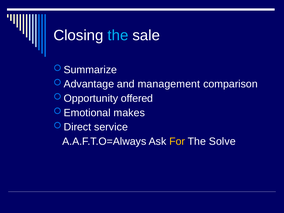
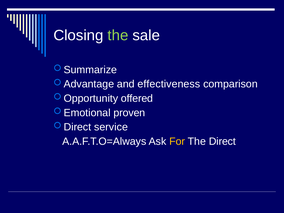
the colour: light blue -> light green (118, 35)
management: management -> effectiveness (169, 84)
makes: makes -> proven (129, 113)
Solve: Solve -> Direct (222, 141)
